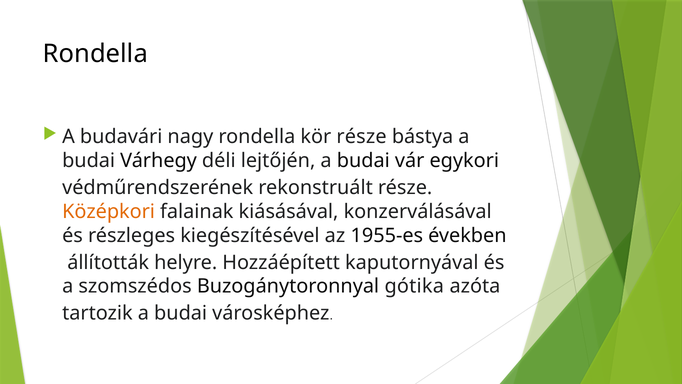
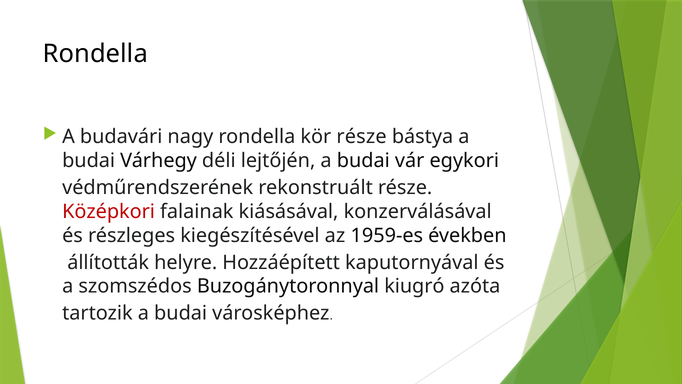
Középkori colour: orange -> red (109, 211)
1955-es: 1955-es -> 1959-es (387, 235)
gótika: gótika -> kiugró (414, 286)
